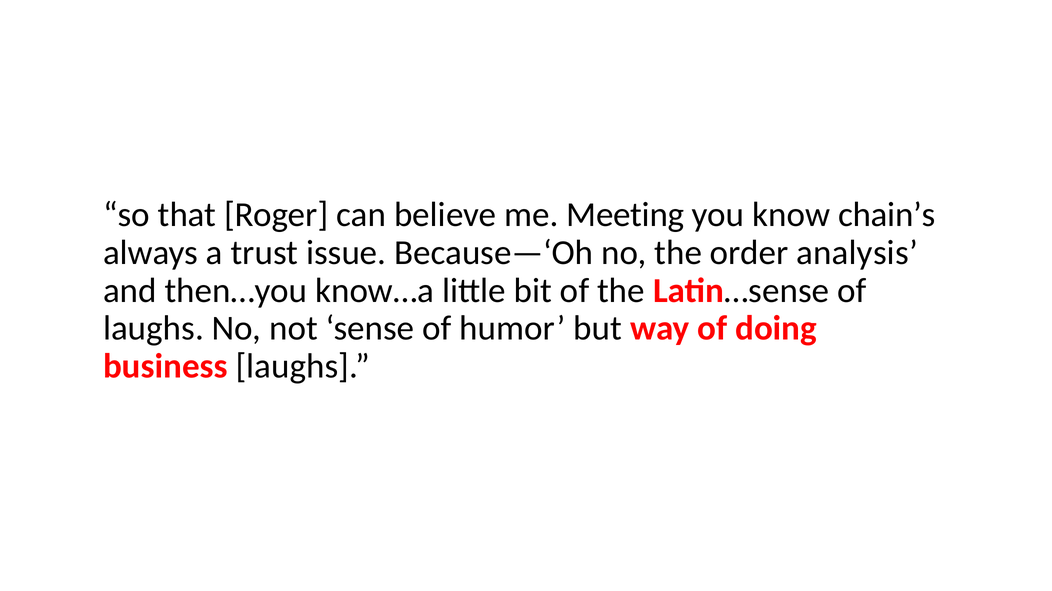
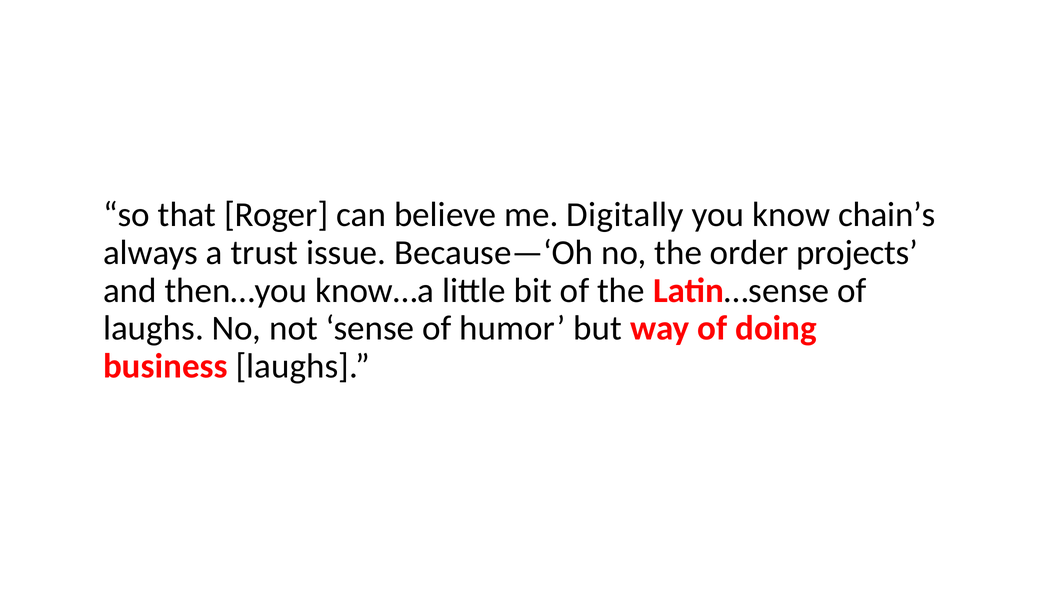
Meeting: Meeting -> Digitally (625, 215)
analysis: analysis -> projects (857, 253)
